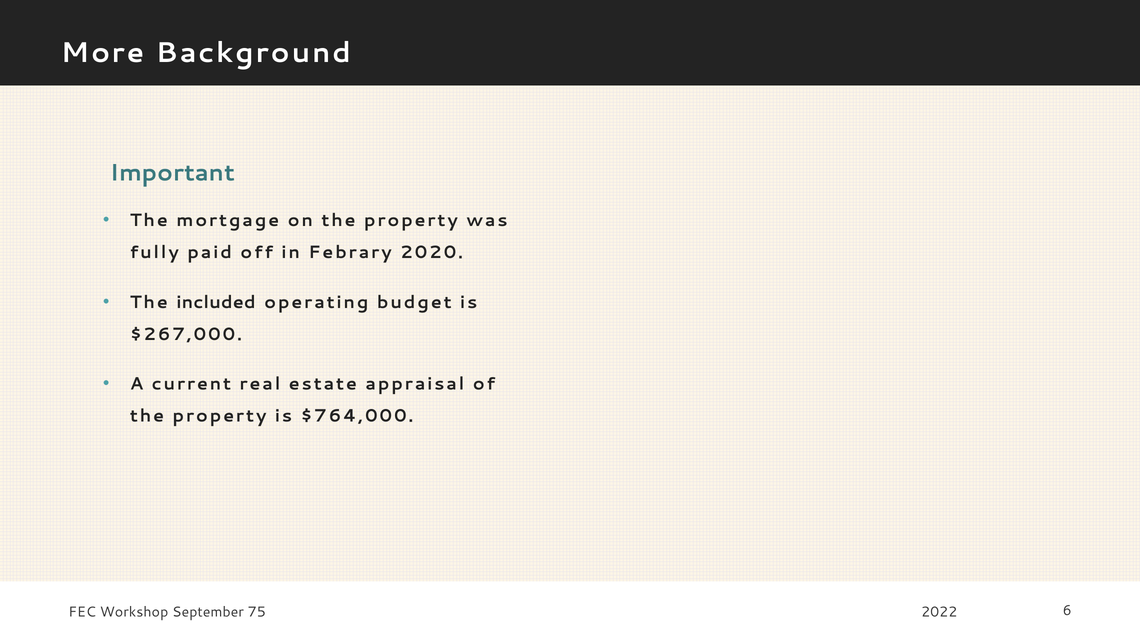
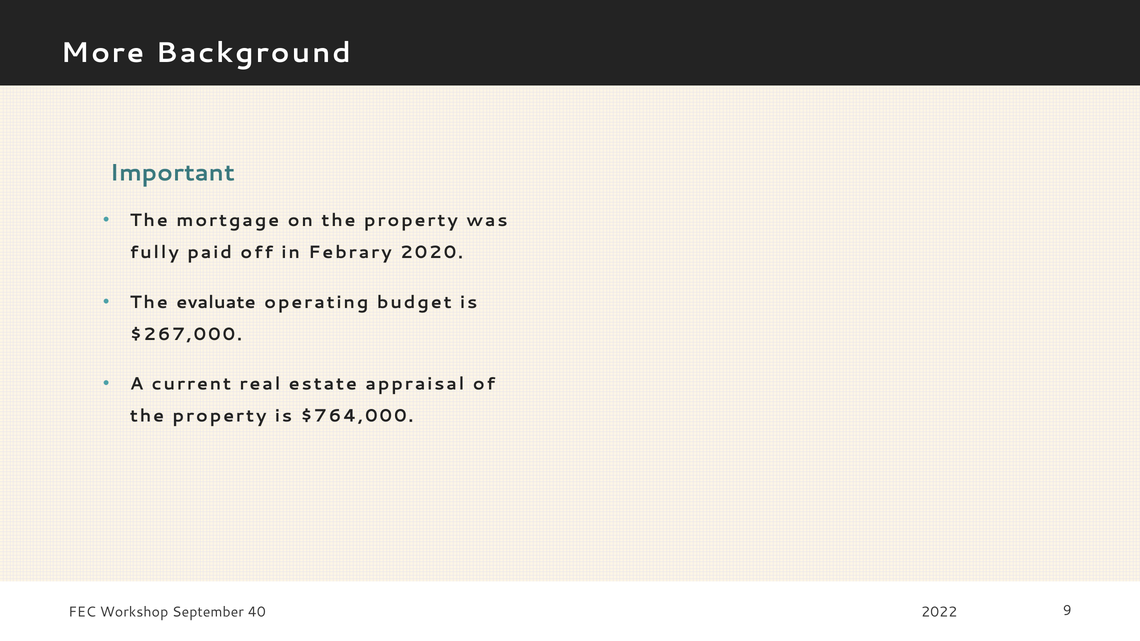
included: included -> evaluate (216, 302)
75: 75 -> 40 (257, 612)
6: 6 -> 9 (1067, 611)
